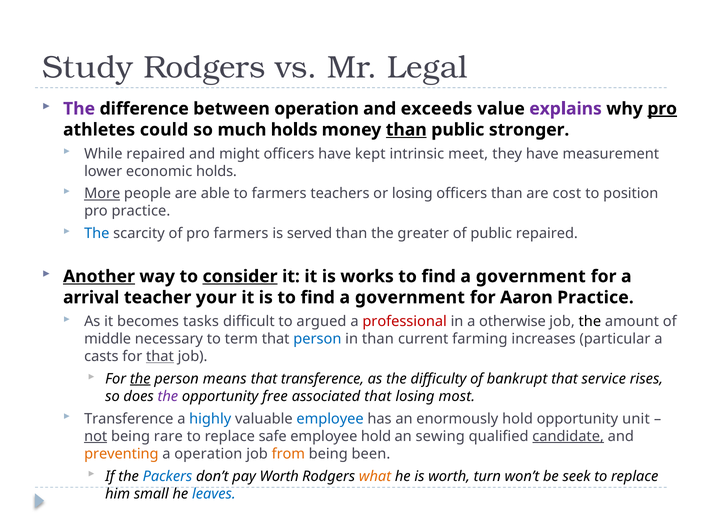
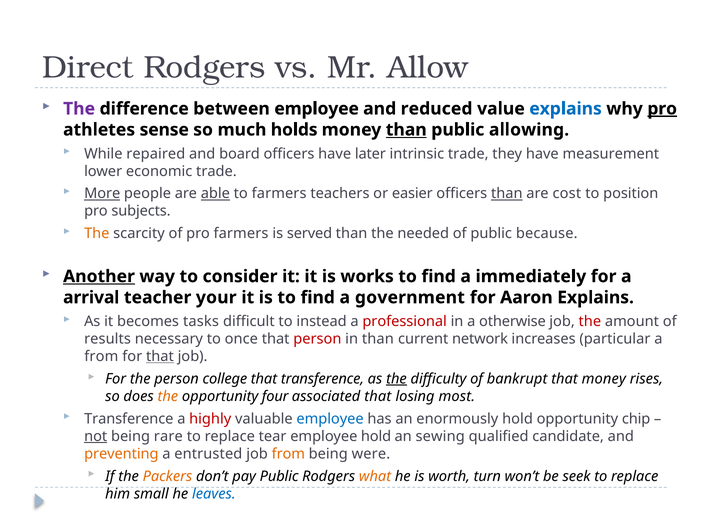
Study: Study -> Direct (88, 68)
Legal: Legal -> Allow (428, 68)
between operation: operation -> employee (317, 109)
exceeds: exceeds -> reduced (437, 109)
explains colour: purple -> blue (566, 109)
could: could -> sense (164, 130)
stronger: stronger -> allowing (529, 130)
might: might -> board (239, 154)
kept: kept -> later (370, 154)
intrinsic meet: meet -> trade (468, 154)
economic holds: holds -> trade (216, 171)
able underline: none -> present (215, 194)
or losing: losing -> easier (412, 194)
than underline: none -> present (507, 194)
pro practice: practice -> subjects (141, 211)
The colour: blue -> orange (97, 234)
greater: greater -> needed (423, 234)
public repaired: repaired -> because (547, 234)
consider underline: present -> none (240, 277)
government: government -> immediately (531, 277)
Aaron Practice: Practice -> Explains (596, 298)
argued: argued -> instead (322, 322)
the colour: black -> red (590, 322)
middle: middle -> results (108, 339)
term: term -> once (241, 339)
person colour: blue -> red (317, 339)
farming: farming -> network (480, 339)
casts: casts -> from (101, 357)
the underline: present -> none (140, 379)
means: means -> college (225, 379)
the underline: none -> present (396, 379)
that service: service -> money (604, 379)
the colour: purple -> orange (168, 397)
free: free -> four (275, 397)
highly colour: blue -> red (210, 419)
unit: unit -> chip (636, 419)
safe: safe -> tear (273, 437)
candidate underline: present -> none (568, 437)
a operation: operation -> entrusted (208, 454)
been: been -> were (371, 454)
Packers colour: blue -> orange (167, 477)
pay Worth: Worth -> Public (279, 477)
